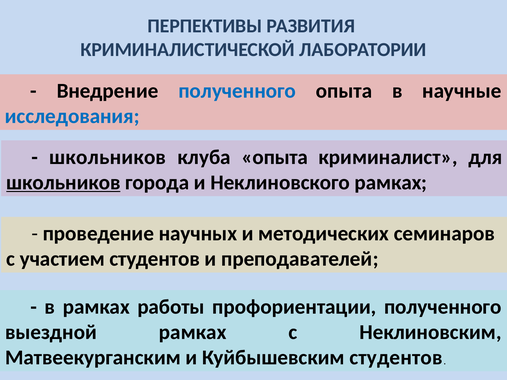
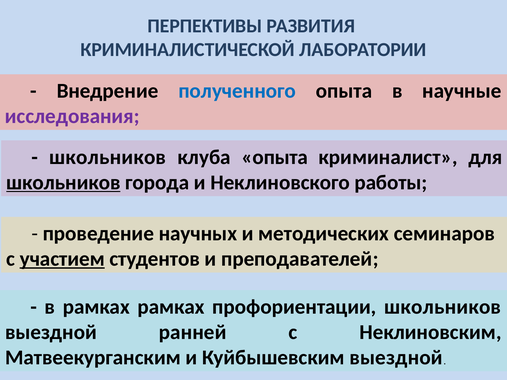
исследования colour: blue -> purple (72, 116)
Неклиновского рамках: рамках -> работы (391, 183)
участием underline: none -> present (62, 259)
рамках работы: работы -> рамках (171, 307)
профориентации полученного: полученного -> школьников (443, 307)
выездной рамках: рамках -> ранней (193, 332)
Куйбышевским студентов: студентов -> выездной (396, 358)
